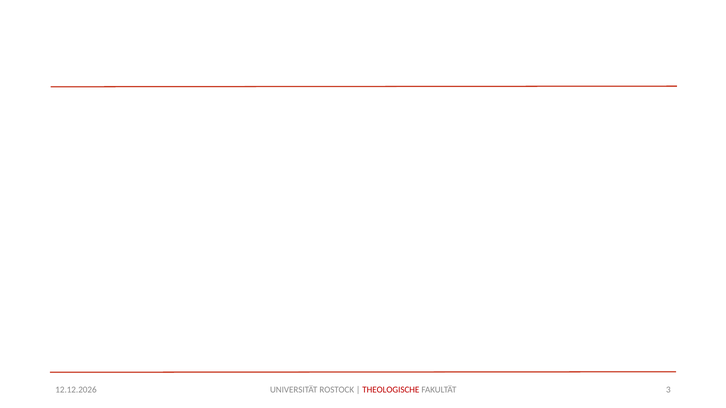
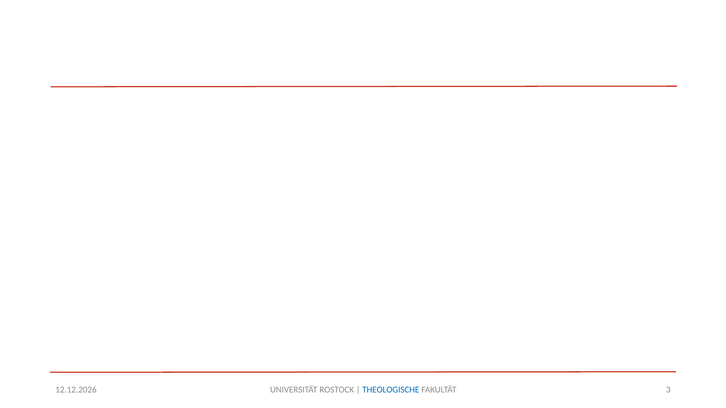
THEOLOGISCHE colour: red -> blue (391, 390)
